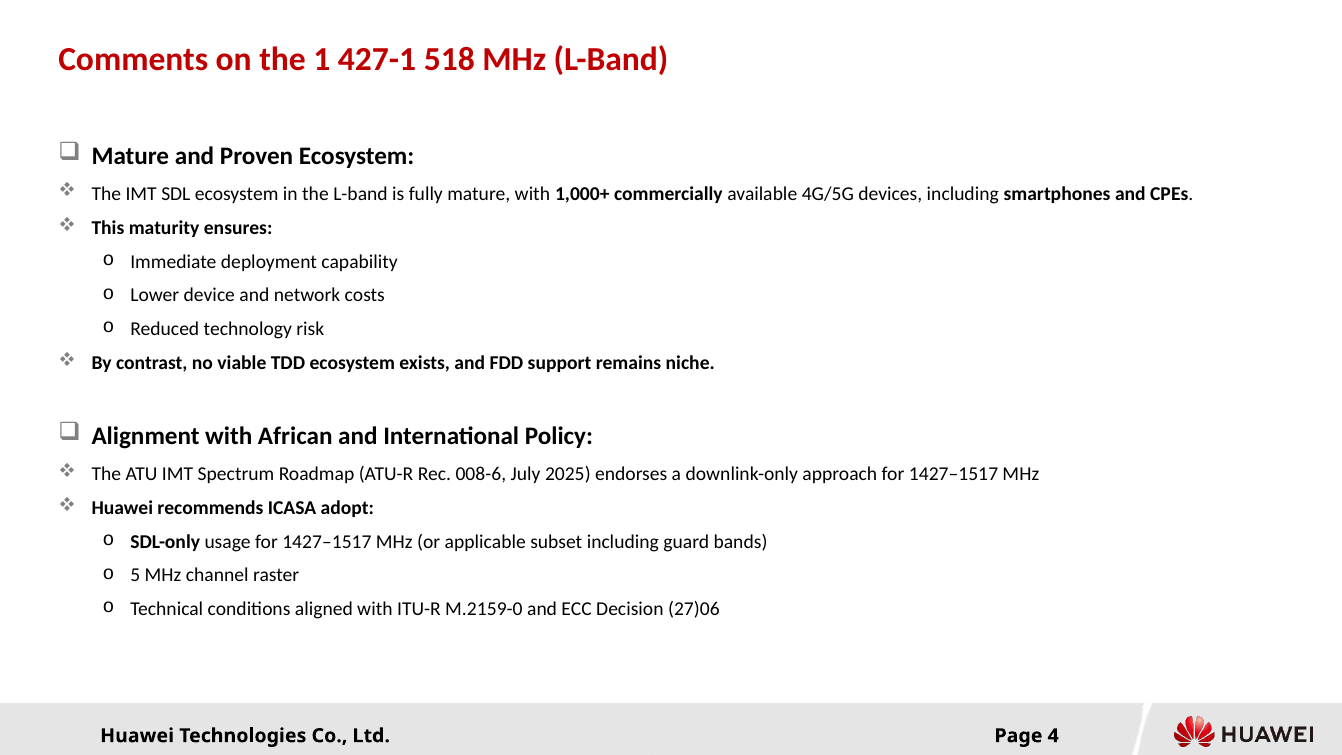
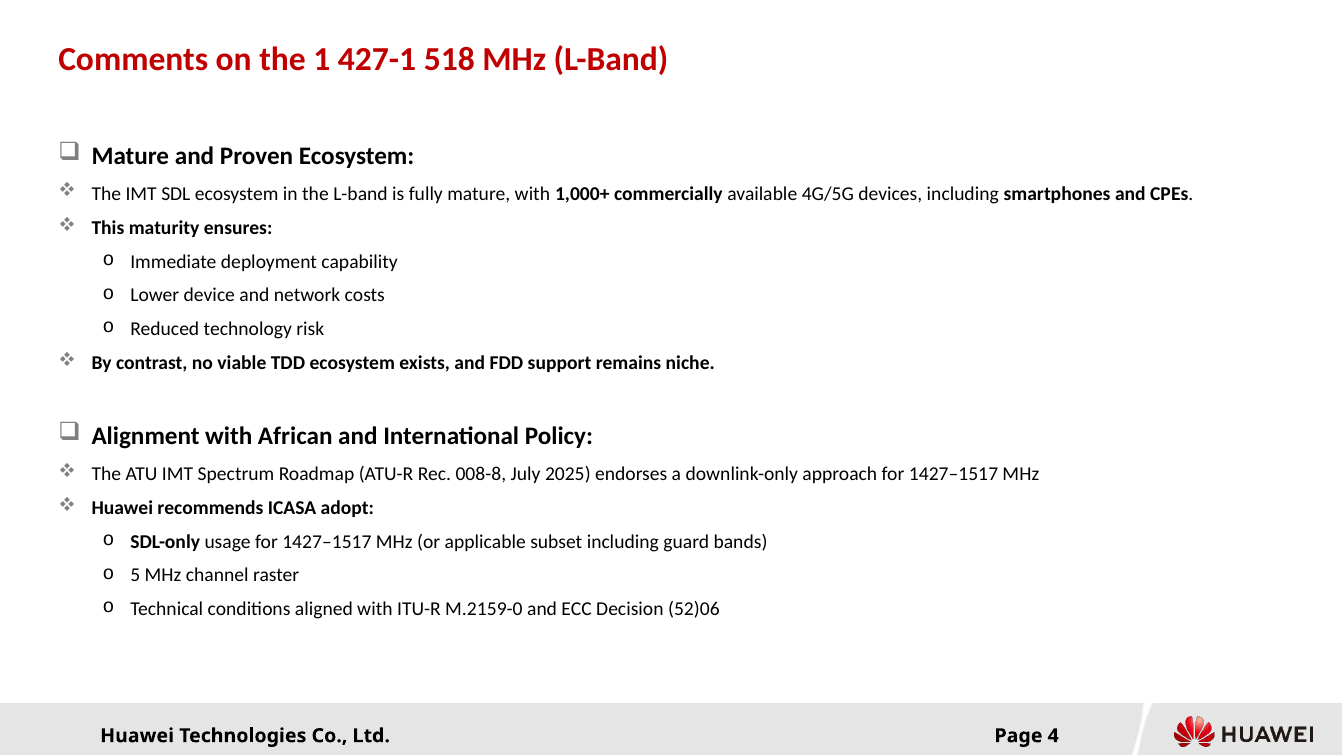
008-6: 008-6 -> 008-8 (481, 474)
27)06: 27)06 -> 52)06 (694, 609)
